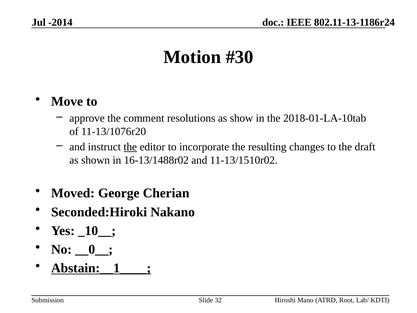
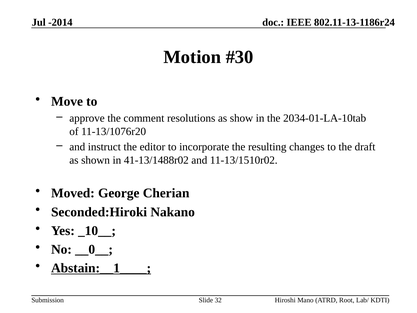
2018-01-LA-10tab: 2018-01-LA-10tab -> 2034-01-LA-10tab (325, 118)
the underline: present -> none (130, 147)
16-13/1488r02: 16-13/1488r02 -> 41-13/1488r02 (156, 160)
